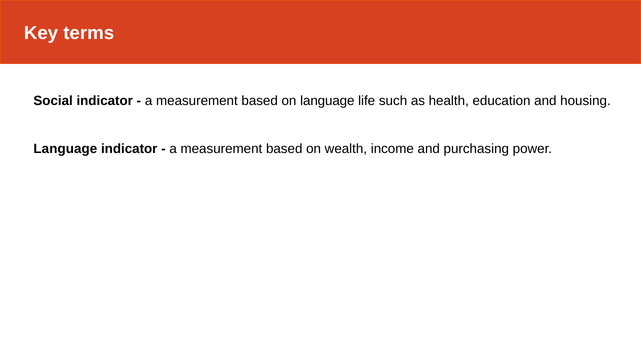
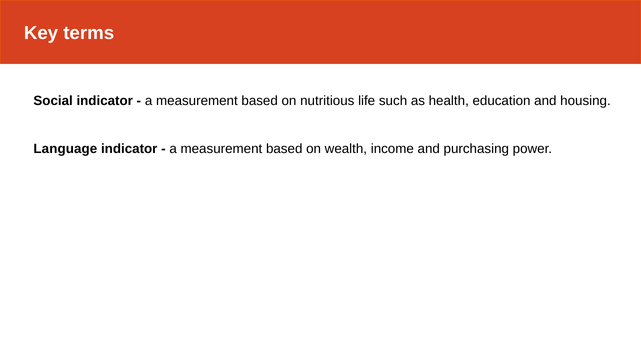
on language: language -> nutritious (327, 101)
